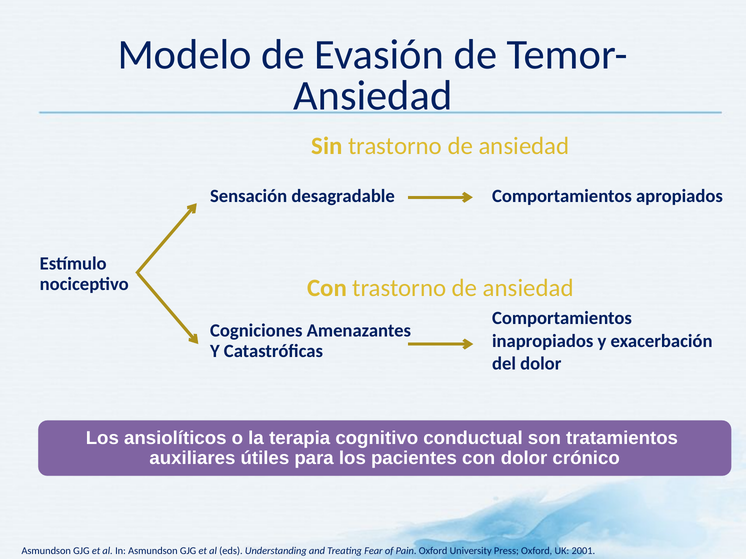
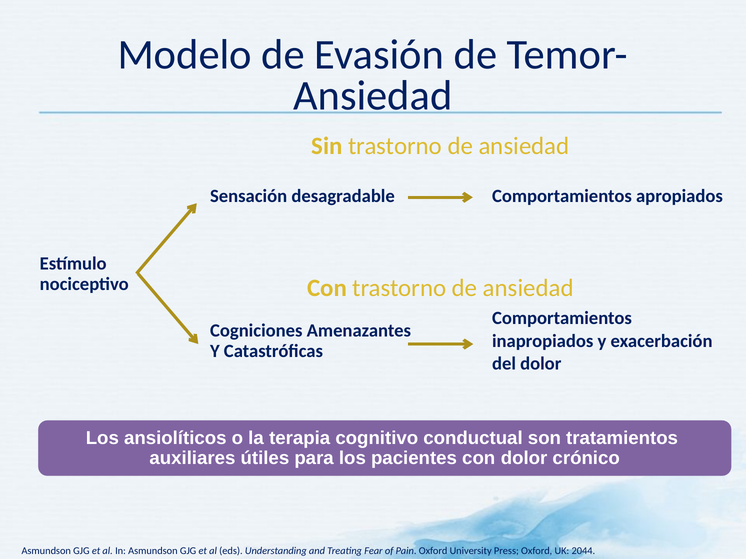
2001: 2001 -> 2044 (583, 551)
